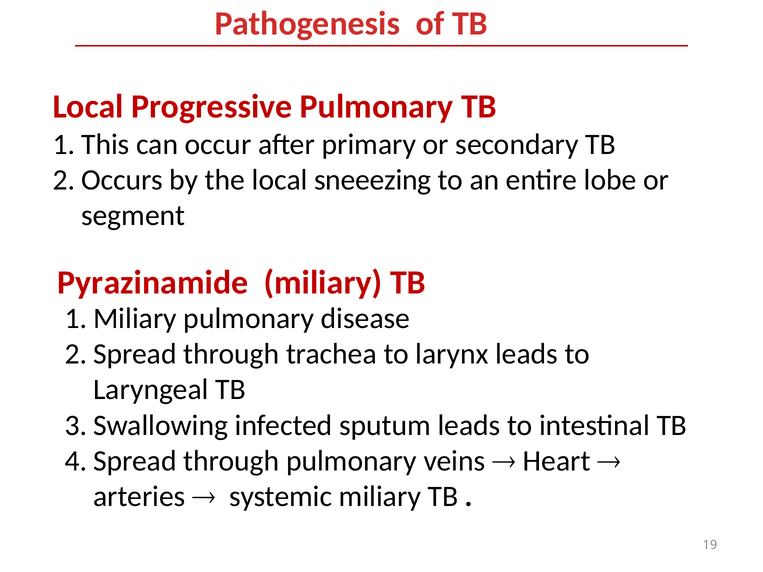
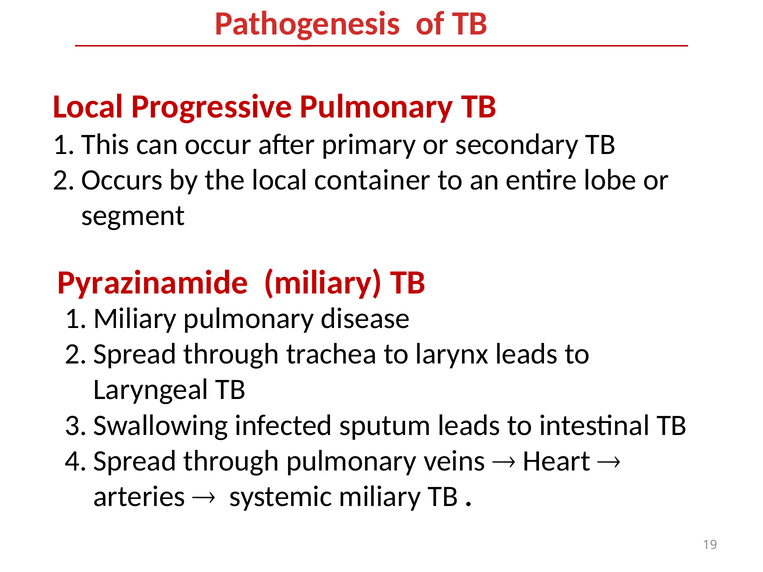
sneeezing: sneeezing -> container (372, 180)
